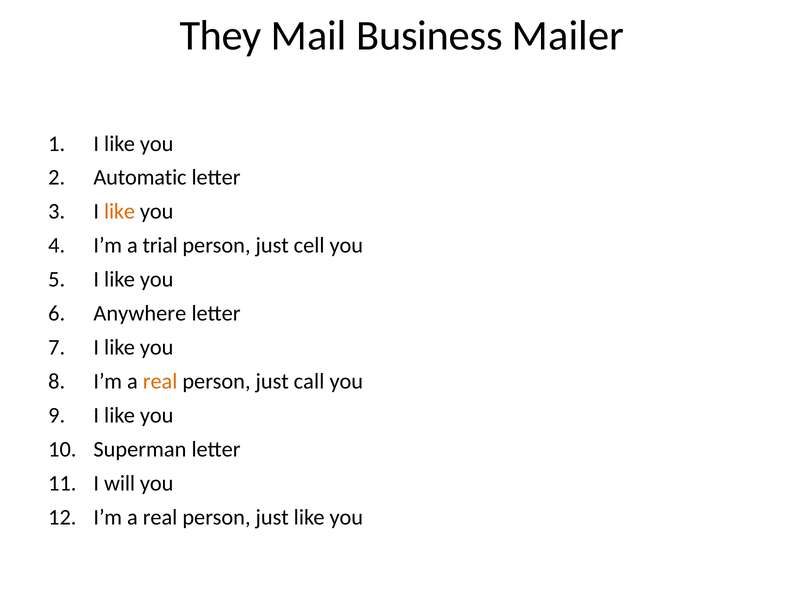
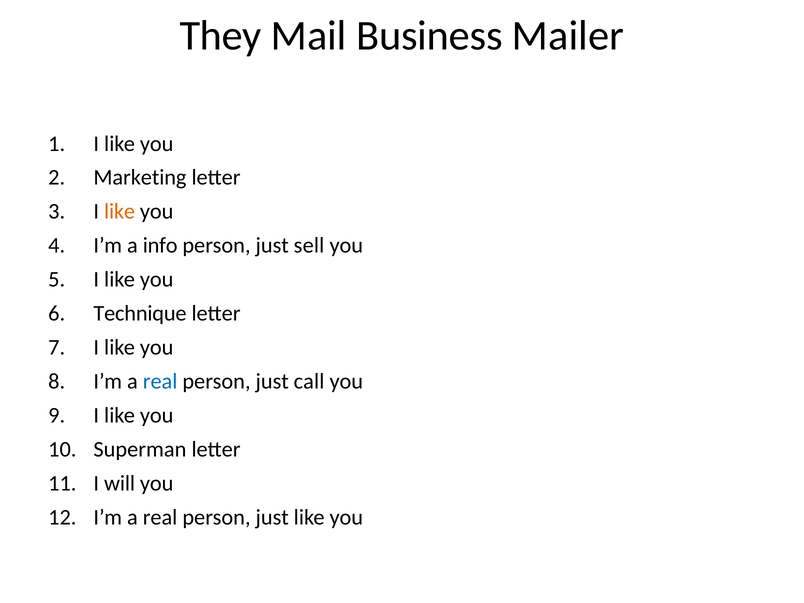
Automatic: Automatic -> Marketing (140, 178)
trial: trial -> info (160, 246)
cell: cell -> sell (309, 246)
Anywhere: Anywhere -> Technique (140, 313)
real colour: orange -> blue (160, 381)
